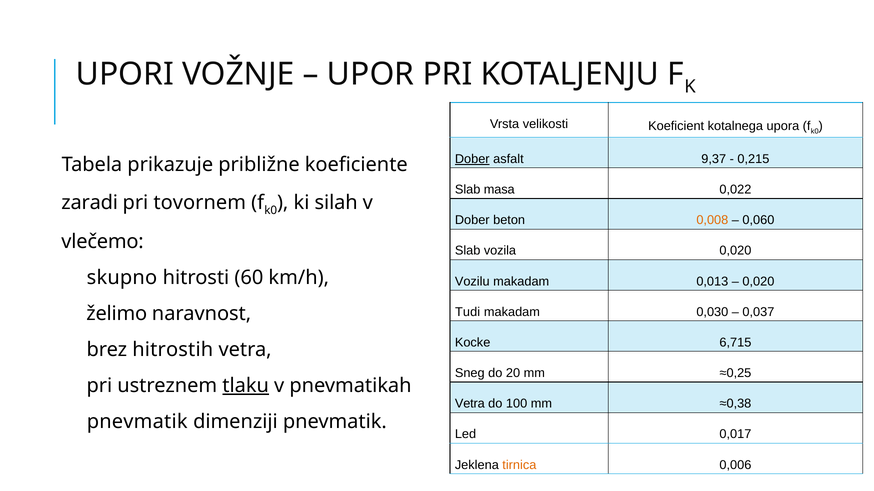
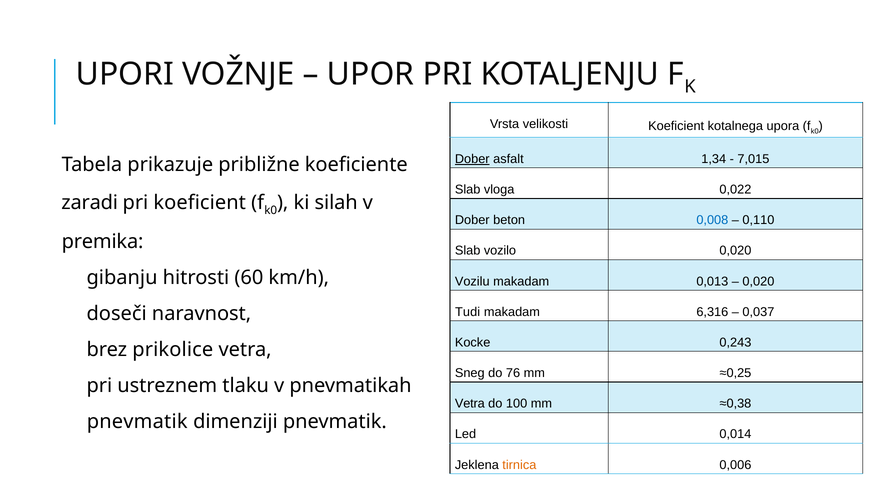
9,37: 9,37 -> 1,34 (714, 159)
0,215: 0,215 -> 7,015 (753, 159)
masa: masa -> vloga (499, 190)
pri tovornem: tovornem -> koeficient (200, 203)
0,008 colour: orange -> blue (712, 220)
0,060: 0,060 -> 0,110 (758, 220)
vlečemo: vlečemo -> premika (103, 242)
vozila: vozila -> vozilo (500, 251)
skupno: skupno -> gibanju (122, 278)
0,030: 0,030 -> 6,316 (712, 312)
želimo: želimo -> doseči (117, 314)
6,715: 6,715 -> 0,243 (735, 343)
hitrostih: hitrostih -> prikolice (173, 350)
20: 20 -> 76 (513, 374)
tlaku underline: present -> none (246, 386)
0,017: 0,017 -> 0,014 (735, 435)
